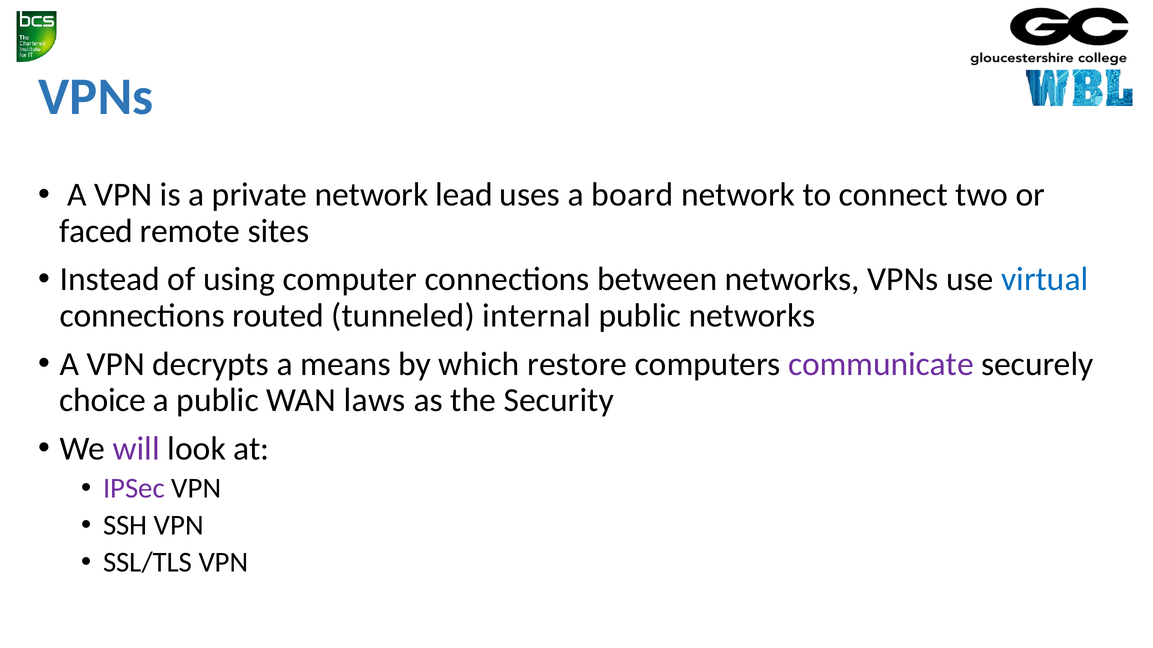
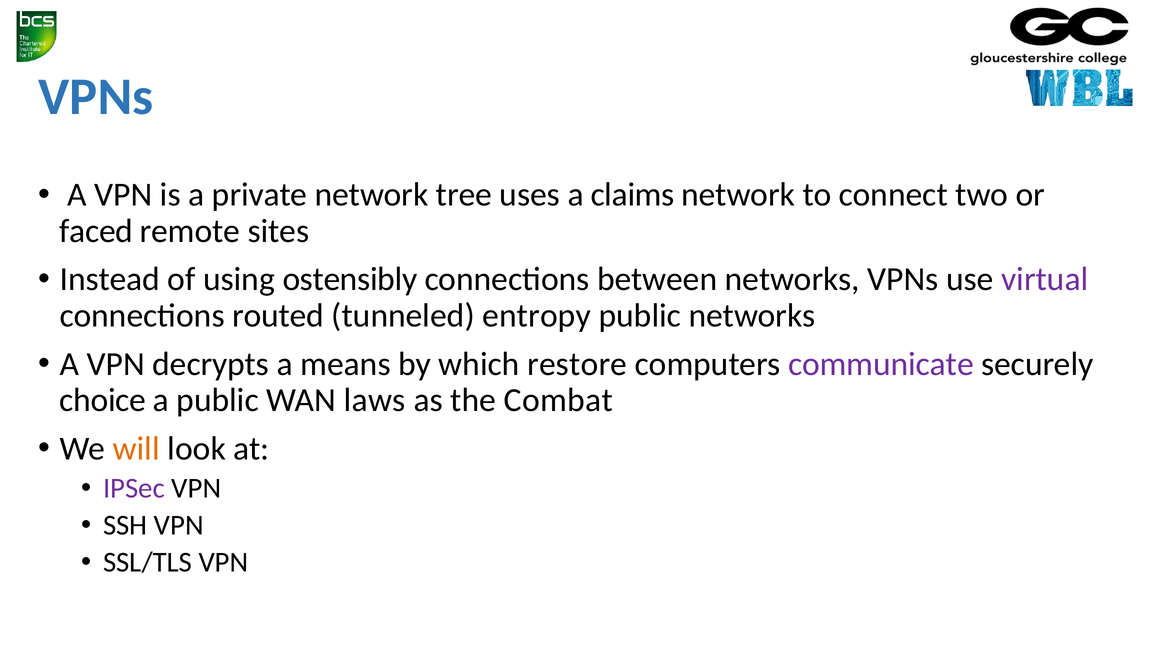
lead: lead -> tree (464, 195)
board: board -> claims (633, 195)
computer: computer -> ostensibly (350, 280)
virtual colour: blue -> purple (1045, 280)
internal: internal -> entropy (537, 316)
Security: Security -> Combat (559, 401)
will colour: purple -> orange (136, 449)
